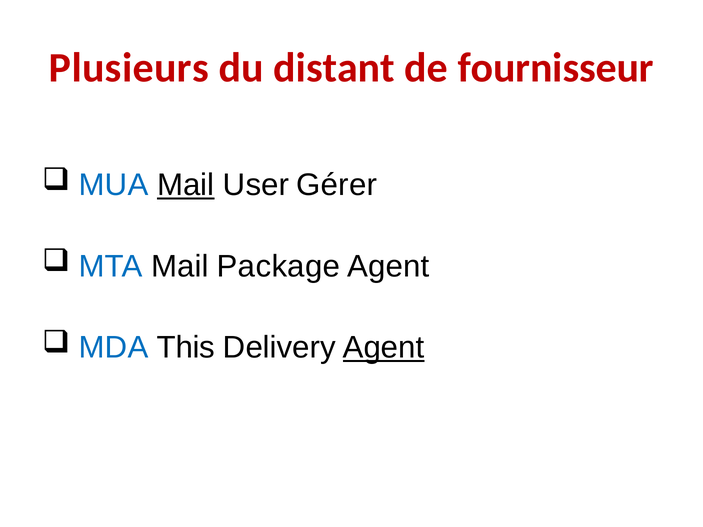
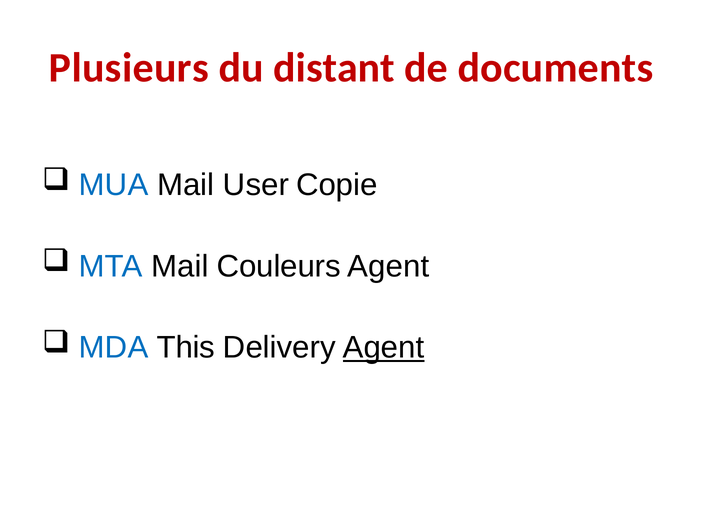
fournisseur: fournisseur -> documents (555, 68)
Mail underline: present -> none (186, 185)
Gérer: Gérer -> Copie (337, 185)
Package: Package -> Couleurs (279, 266)
